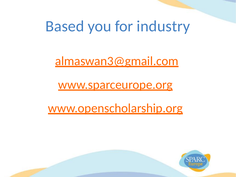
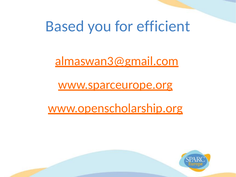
industry: industry -> efficient (163, 26)
